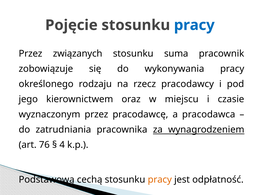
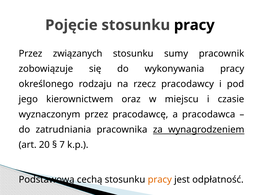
pracy colour: blue -> black (194, 25)
suma: suma -> sumy (176, 54)
76: 76 -> 20 (44, 145)
4: 4 -> 7 (62, 145)
